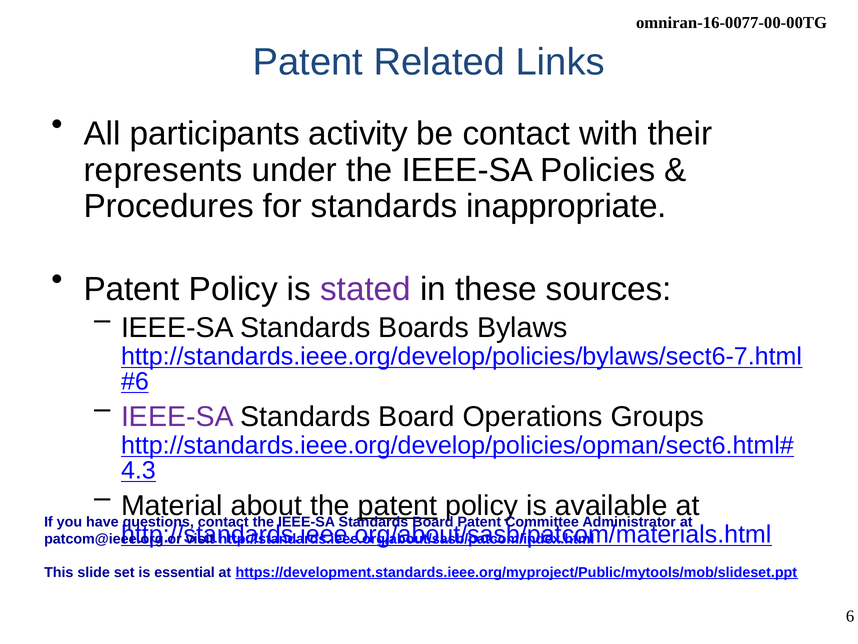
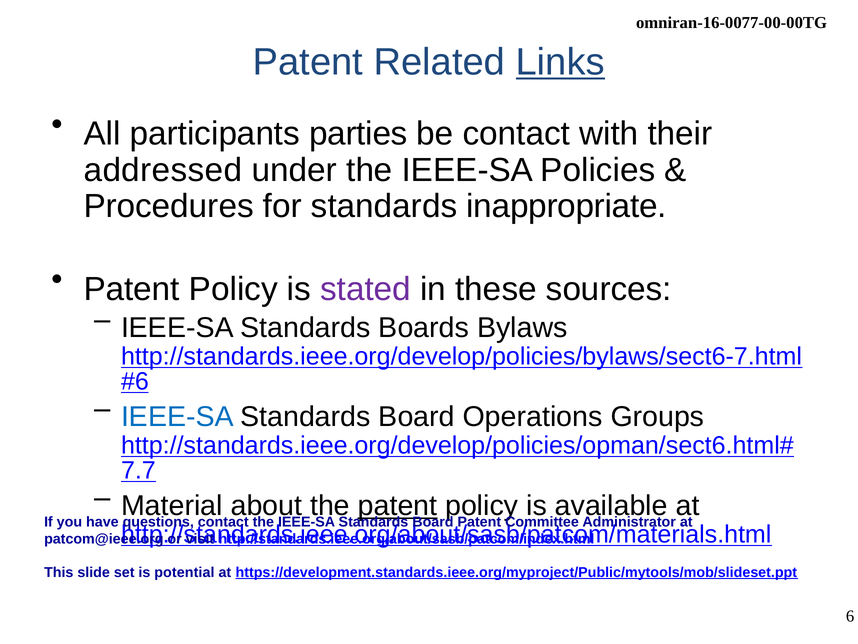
Links underline: none -> present (560, 62)
activity: activity -> parties (358, 134)
represents: represents -> addressed (163, 170)
IEEE-SA colour: purple -> blue (177, 417)
4.3: 4.3 -> 7.7 (138, 470)
essential: essential -> potential (184, 572)
